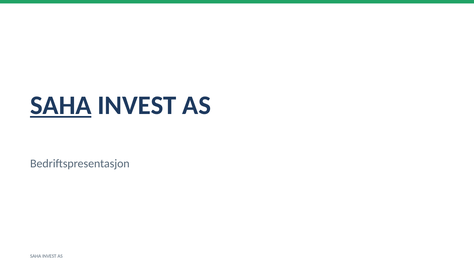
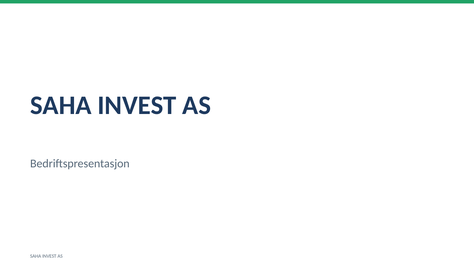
SAHA underline: present -> none (61, 105)
